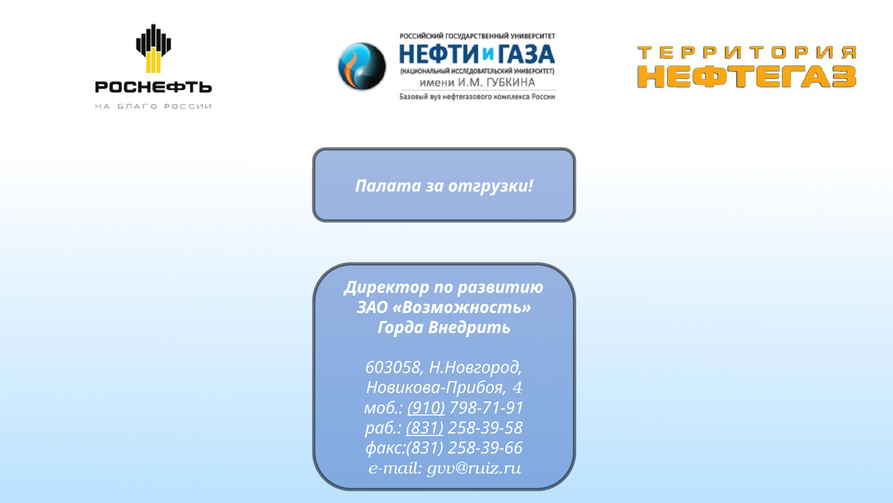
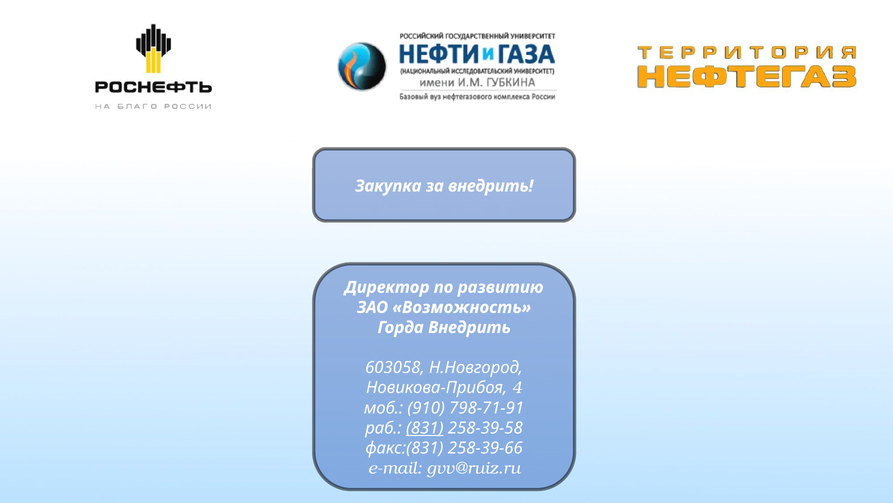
Палата: Палата -> Закупка (388, 186)
за отгрузки: отгрузки -> внедрить (491, 186)
910 underline: present -> none (426, 407)
